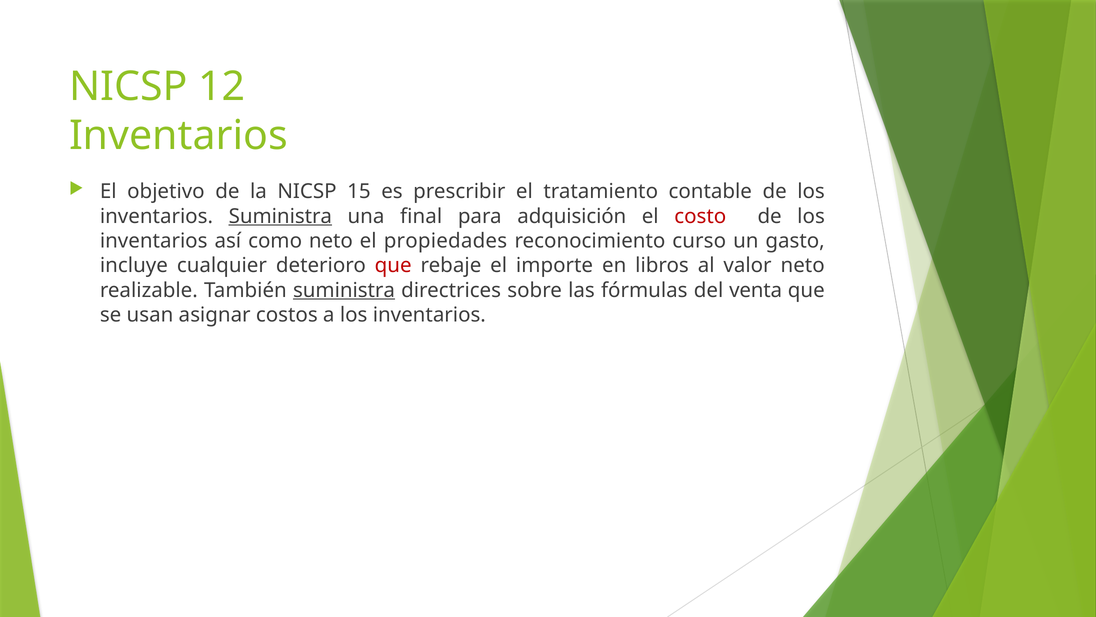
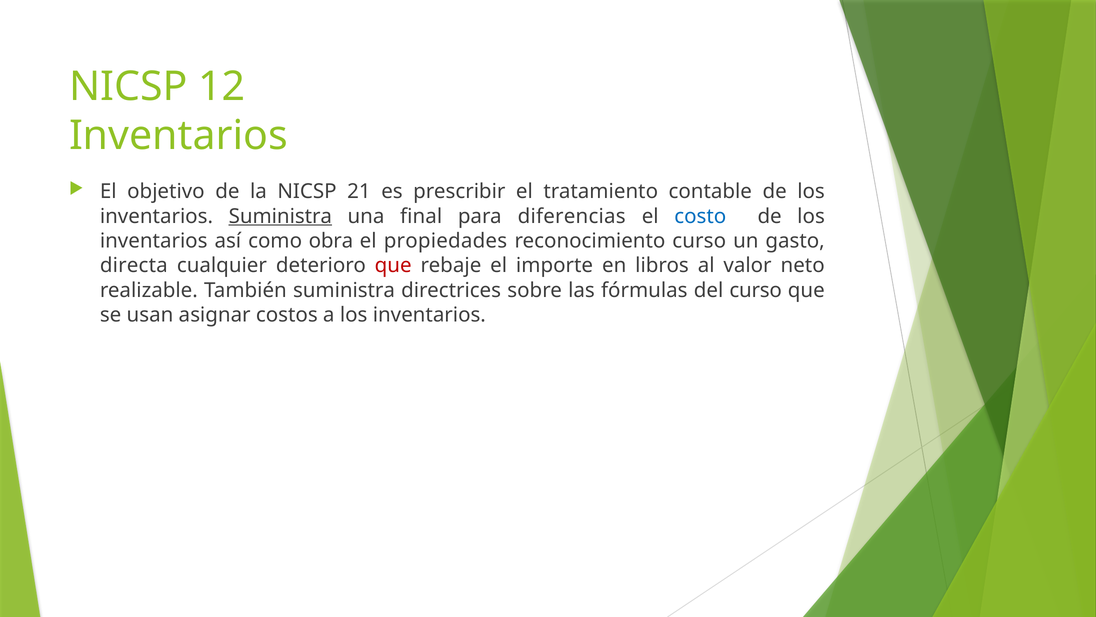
15: 15 -> 21 (359, 191)
adquisición: adquisición -> diferencias (572, 216)
costo colour: red -> blue (700, 216)
como neto: neto -> obra (331, 241)
incluye: incluye -> directa (134, 265)
suministra underline: present -> none (344, 290)
del venta: venta -> curso (756, 290)
